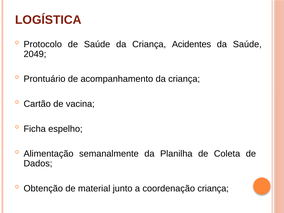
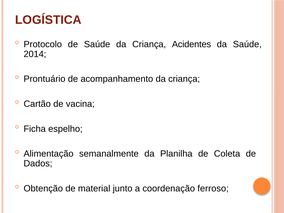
2049: 2049 -> 2014 (35, 54)
coordenação criança: criança -> ferroso (213, 188)
